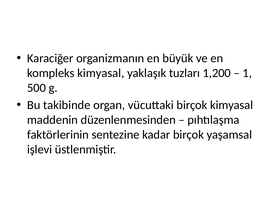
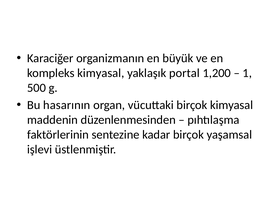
tuzları: tuzları -> portal (184, 73)
takibinde: takibinde -> hasarının (67, 105)
